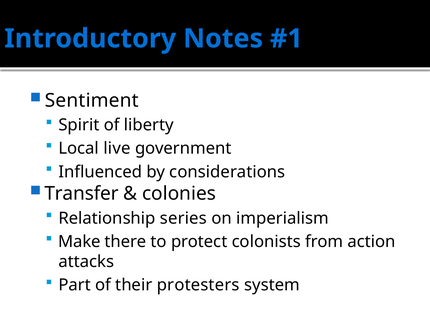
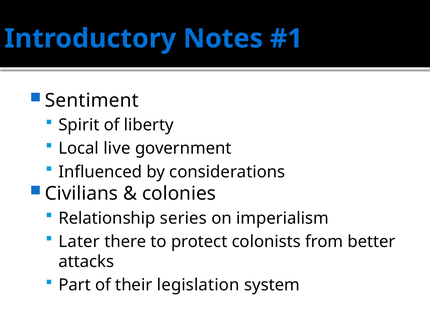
Transfer: Transfer -> Civilians (81, 194)
Make: Make -> Later (79, 242)
action: action -> better (371, 242)
protesters: protesters -> legislation (198, 285)
